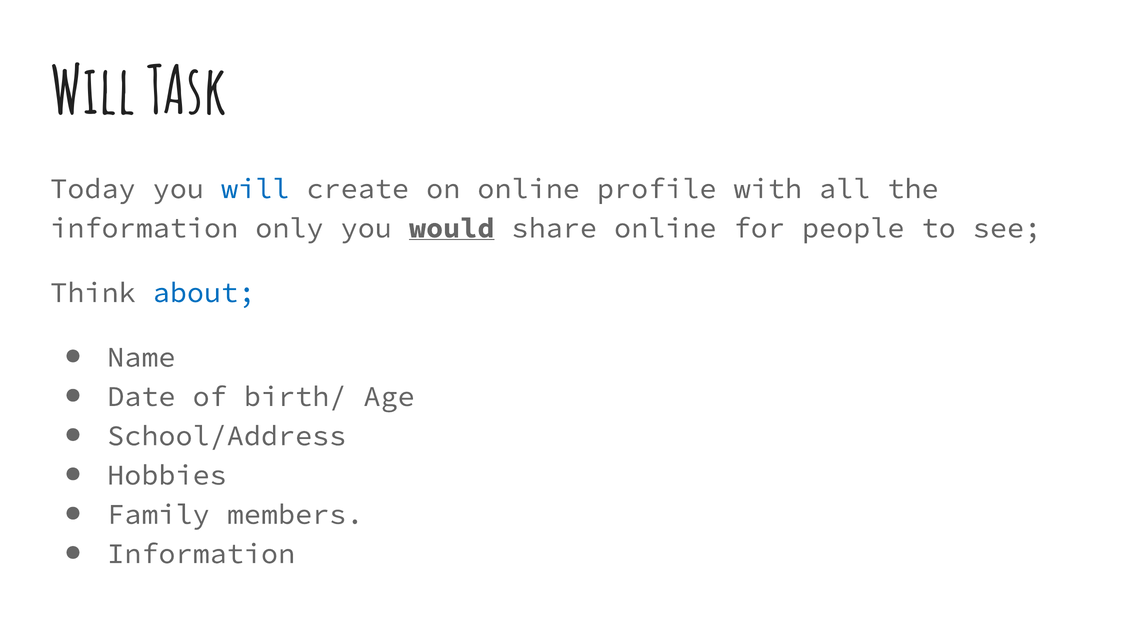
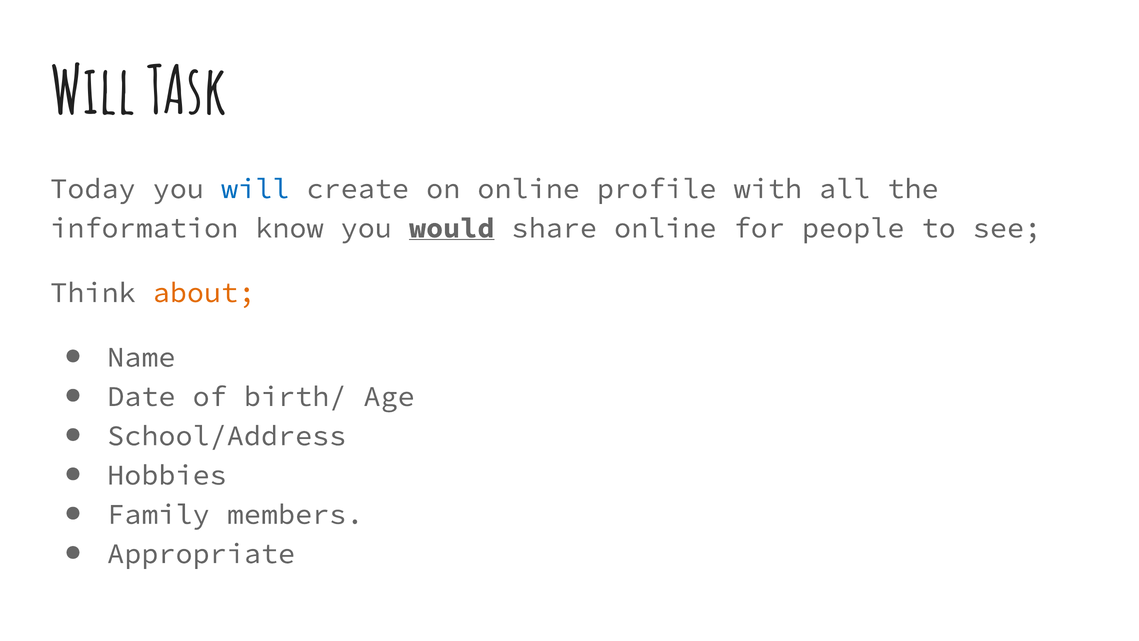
only: only -> know (289, 228)
about colour: blue -> orange (204, 292)
Information: Information -> Appropriate (201, 553)
